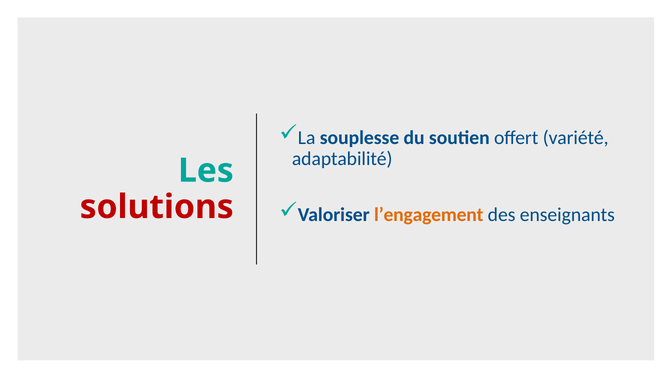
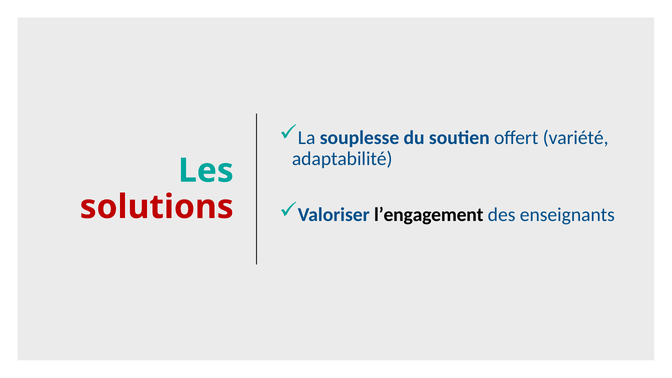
l’engagement colour: orange -> black (429, 215)
